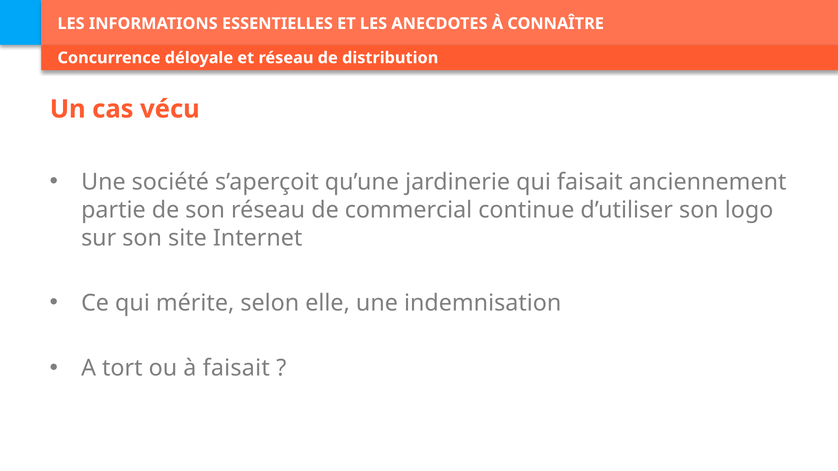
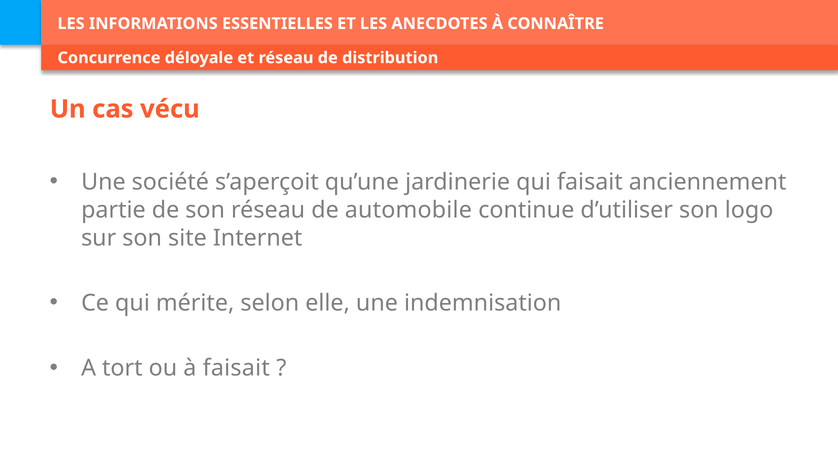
commercial: commercial -> automobile (408, 210)
